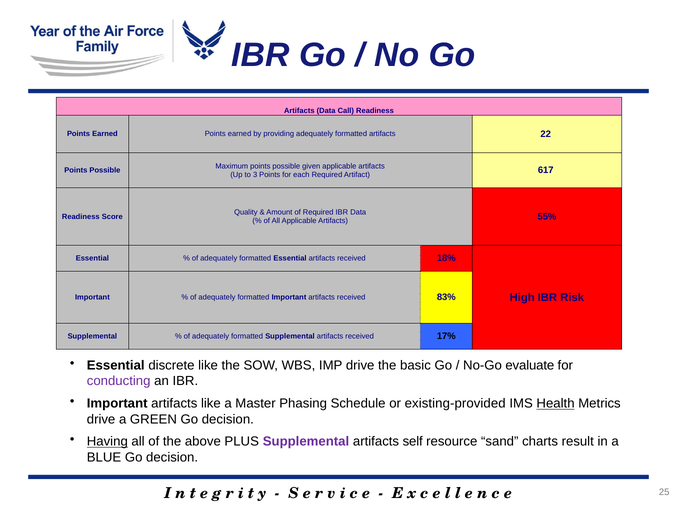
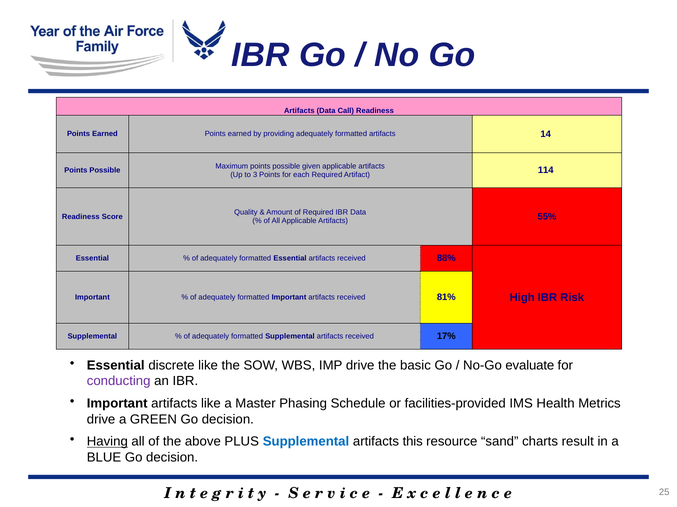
22: 22 -> 14 (546, 134)
617: 617 -> 114 (546, 171)
18%: 18% -> 88% (446, 259)
83%: 83% -> 81% (446, 298)
existing-provided: existing-provided -> facilities-provided (455, 404)
Health underline: present -> none (556, 404)
Supplemental colour: purple -> blue (306, 442)
self: self -> this (413, 442)
